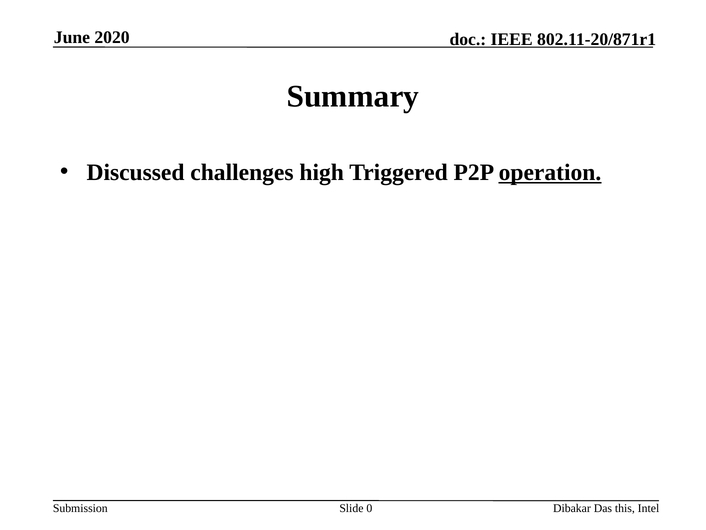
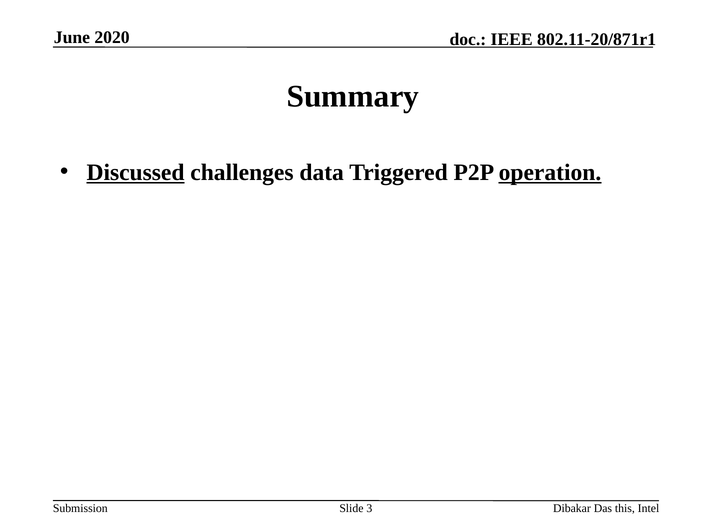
Discussed underline: none -> present (136, 172)
high: high -> data (322, 172)
0: 0 -> 3 (369, 508)
